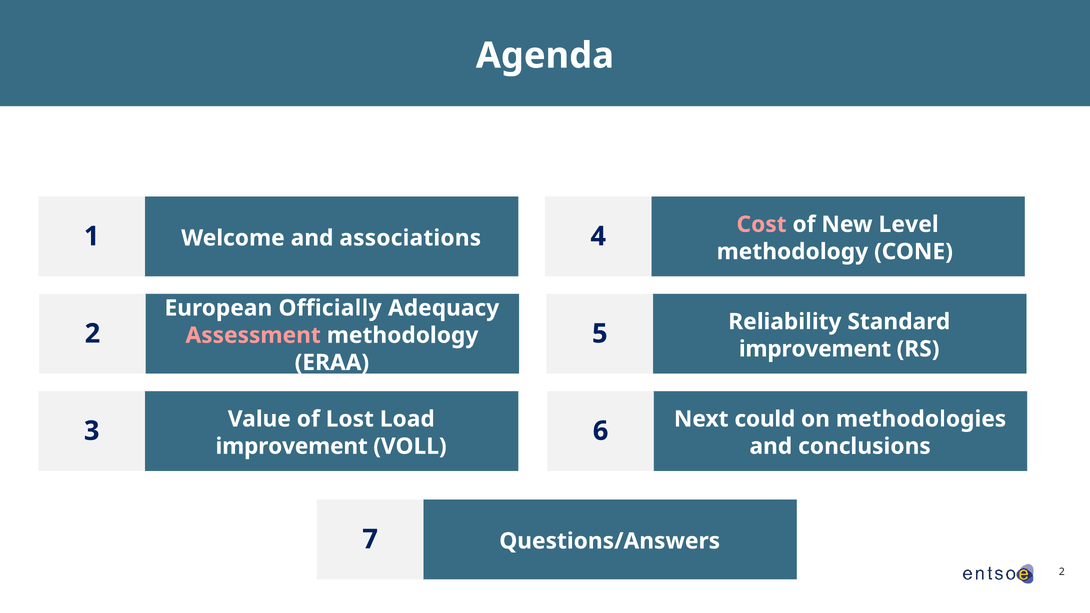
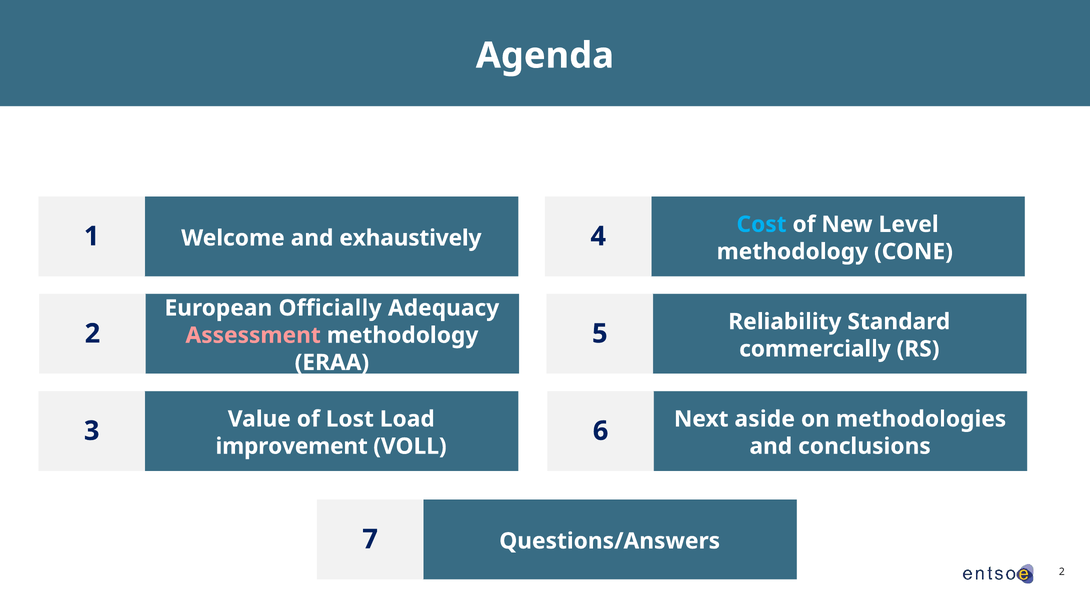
Cost colour: pink -> light blue (762, 224)
associations: associations -> exhaustively (410, 238)
improvement: improvement -> commercially (815, 349)
could: could -> aside (765, 419)
